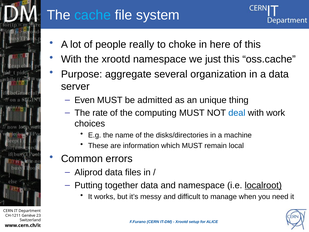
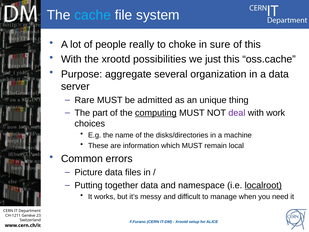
here: here -> sure (220, 44)
xrootd namespace: namespace -> possibilities (160, 59)
Even: Even -> Rare (85, 100)
rate: rate -> part (100, 113)
computing underline: none -> present (156, 113)
deal colour: blue -> purple (237, 113)
Aliprod: Aliprod -> Picture (89, 172)
